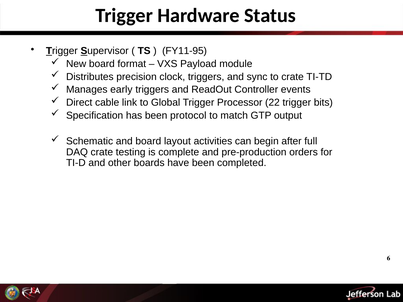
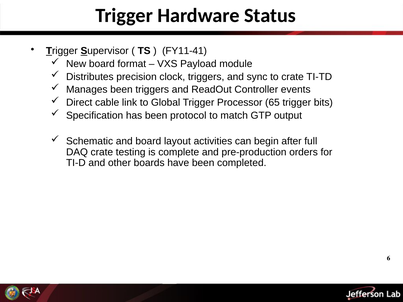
FY11-95: FY11-95 -> FY11-41 (185, 51)
Manages early: early -> been (121, 90)
22: 22 -> 65 (272, 103)
